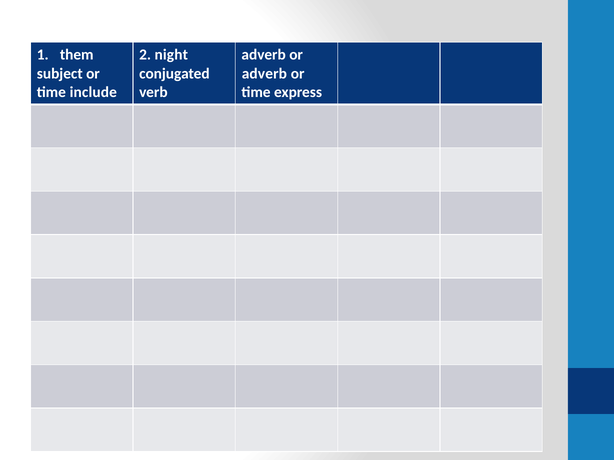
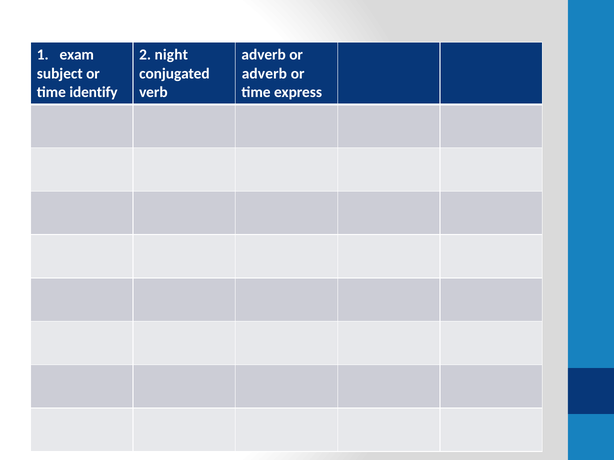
them: them -> exam (77, 55)
include: include -> identify (93, 92)
